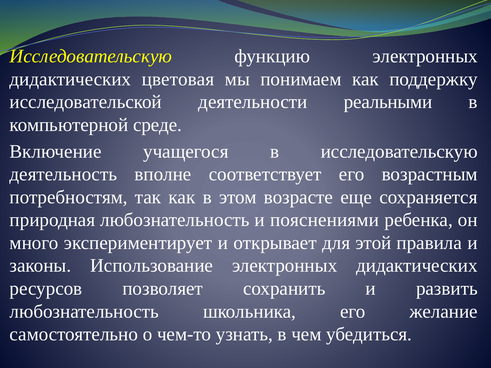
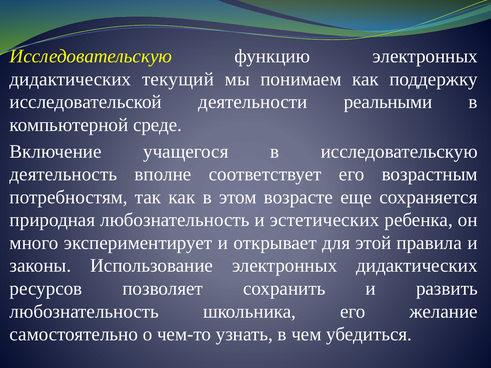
цветовая: цветовая -> текущий (178, 79)
пояснениями: пояснениями -> эстетических (325, 220)
